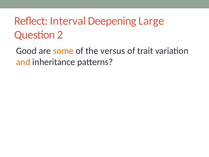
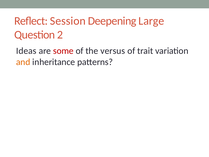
Interval: Interval -> Session (68, 21)
Good: Good -> Ideas (26, 51)
some colour: orange -> red (63, 51)
